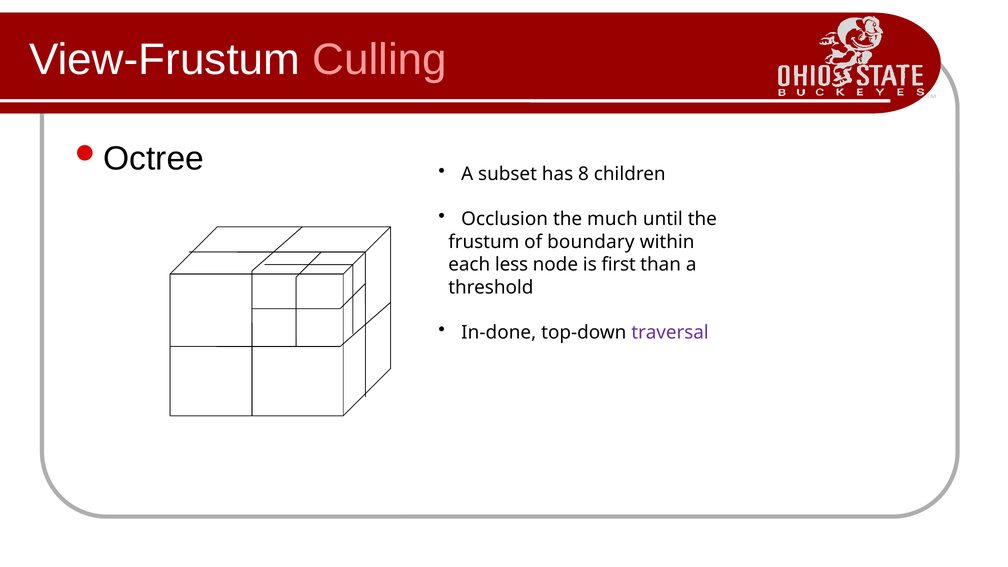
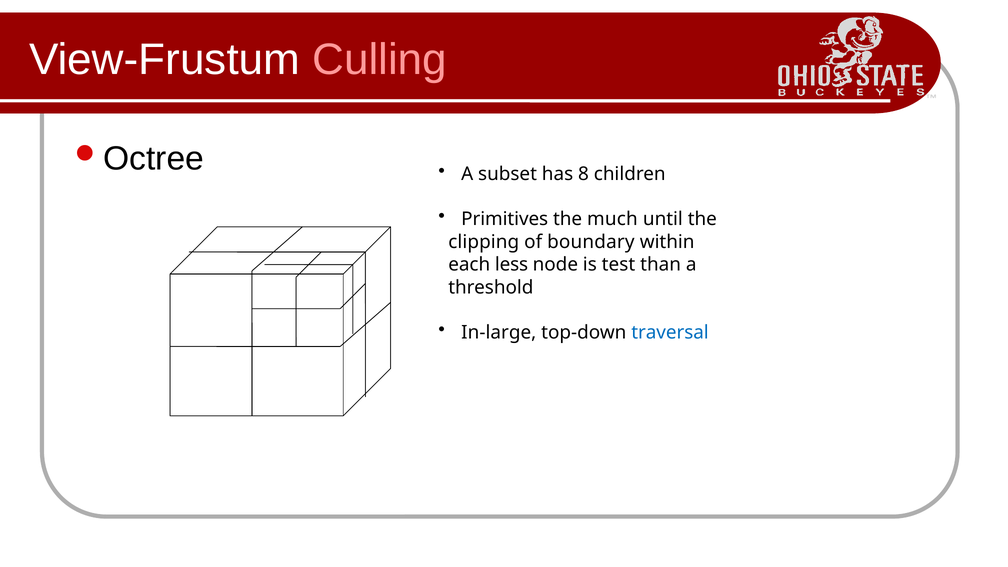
Occlusion: Occlusion -> Primitives (505, 219)
frustum: frustum -> clipping (484, 242)
first: first -> test (619, 265)
In-done: In-done -> In-large (499, 333)
traversal colour: purple -> blue (670, 333)
